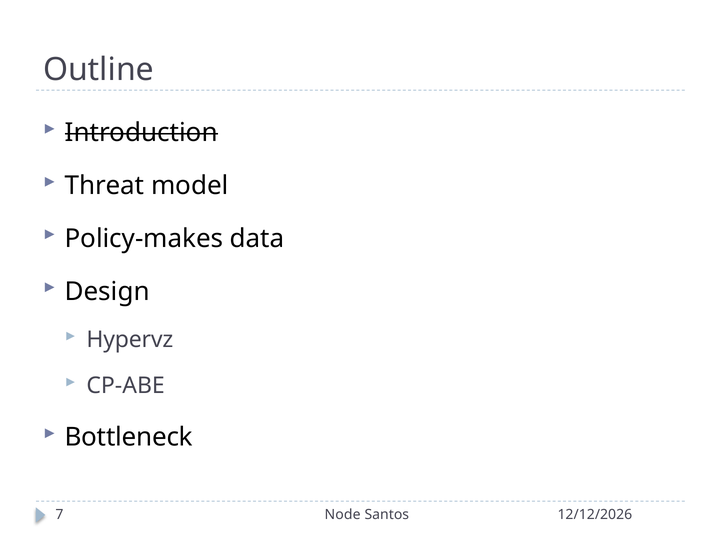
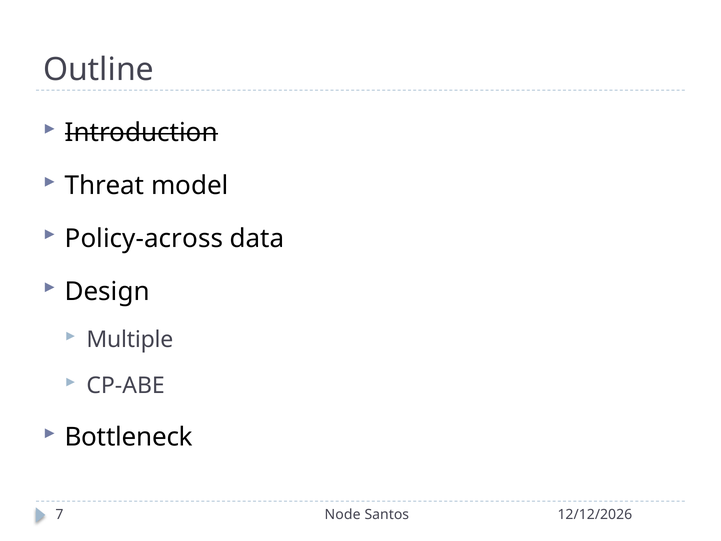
Policy-makes: Policy-makes -> Policy-across (144, 238)
Hypervz: Hypervz -> Multiple (130, 339)
